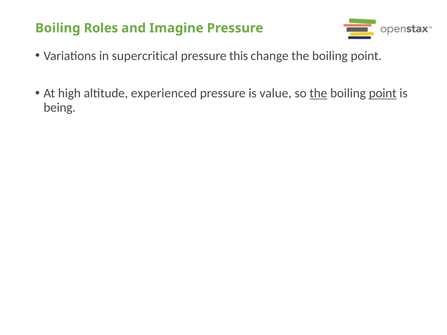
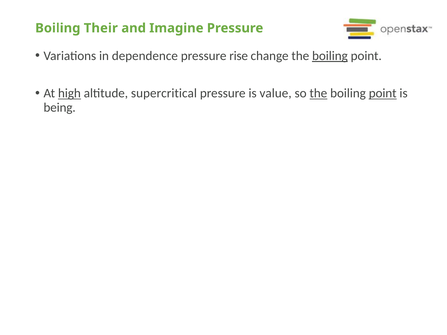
Roles: Roles -> Their (101, 28)
supercritical: supercritical -> dependence (145, 56)
this: this -> rise (239, 56)
boiling underline: none -> present (330, 56)
high underline: none -> present (69, 93)
experienced: experienced -> supercritical (164, 93)
